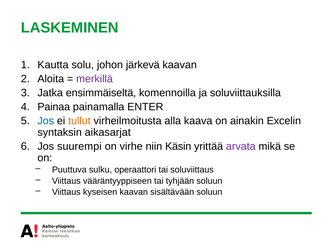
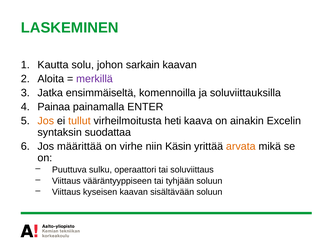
järkevä: järkevä -> sarkain (143, 65)
Jos colour: blue -> orange (46, 121)
alla: alla -> heti (173, 121)
aikasarjat: aikasarjat -> suodattaa (108, 132)
suurempi: suurempi -> määrittää (79, 146)
arvata colour: purple -> orange (241, 146)
